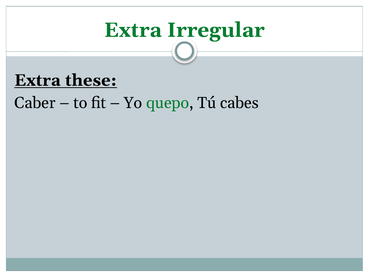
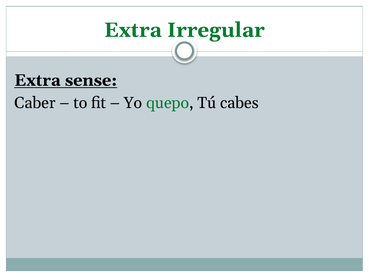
these: these -> sense (91, 80)
